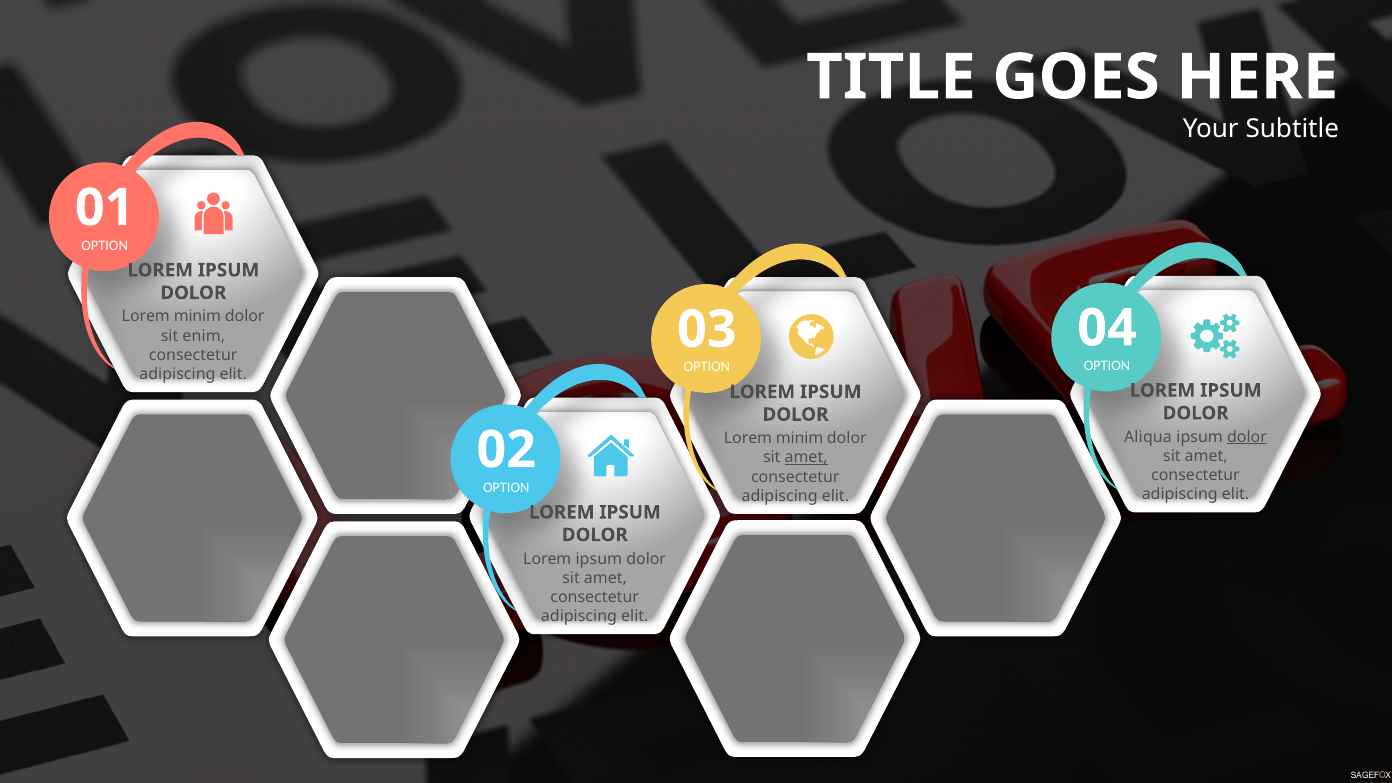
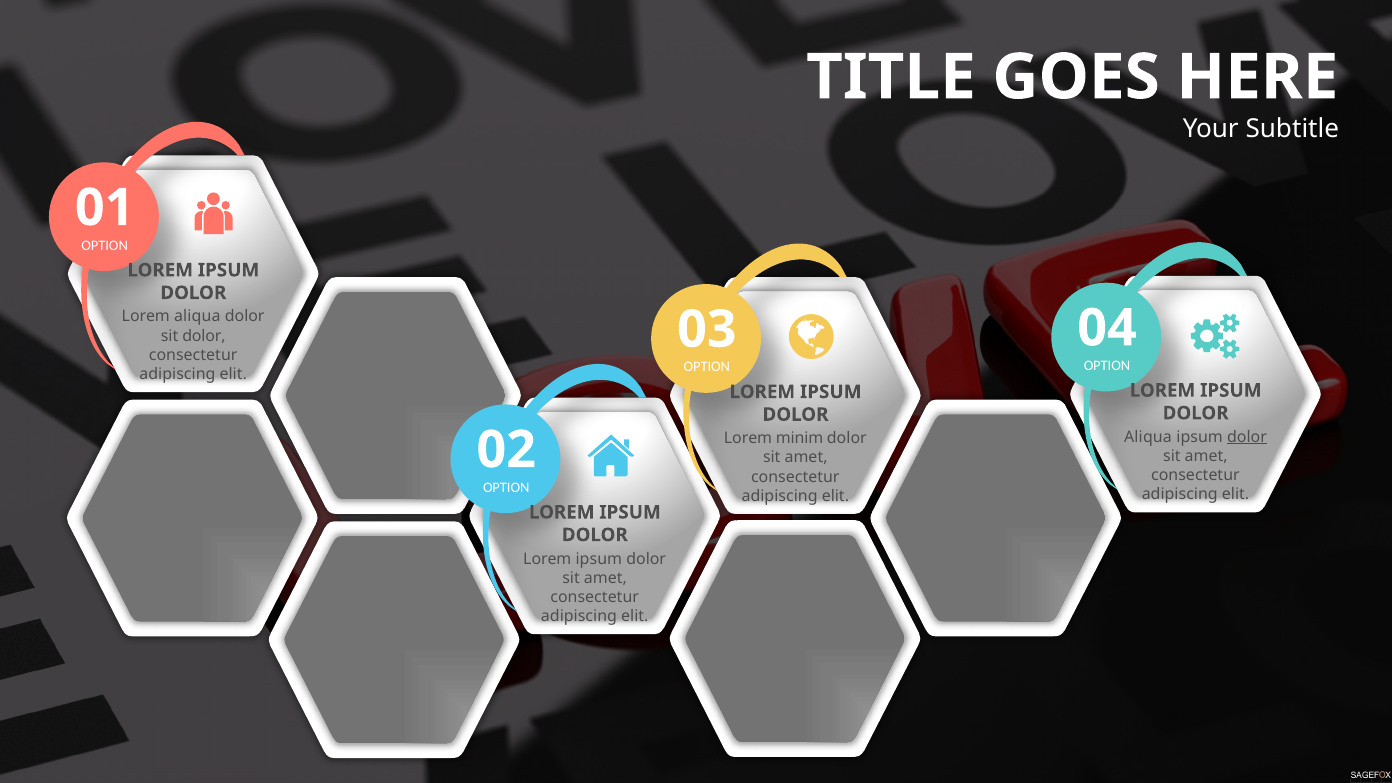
minim: minim -> aliqua (197, 317)
sit enim: enim -> dolor (204, 336)
amet underline: present -> none (806, 458)
